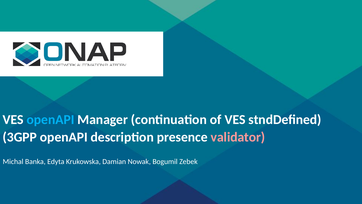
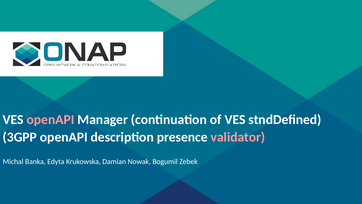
openAPI colour: light blue -> pink (51, 119)
